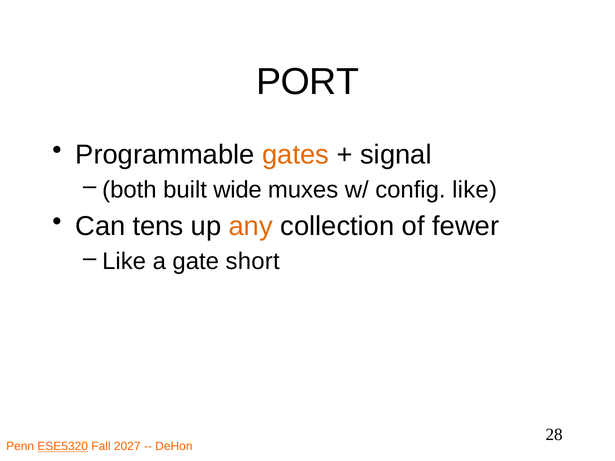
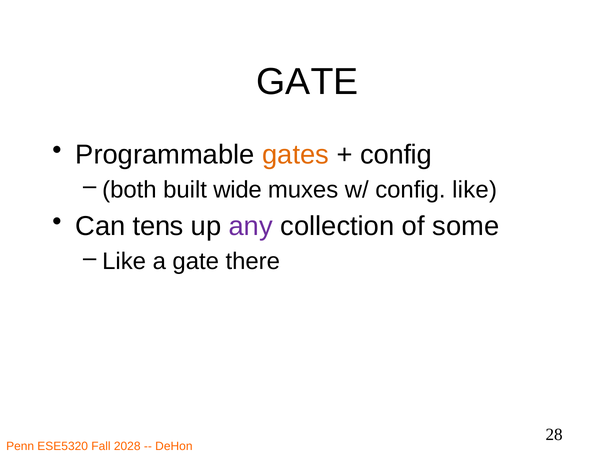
PORT: PORT -> GATE (307, 82)
signal: signal -> config (396, 155)
any colour: orange -> purple (251, 226)
fewer: fewer -> some (466, 226)
short: short -> there (253, 262)
ESE5320 underline: present -> none (63, 447)
2027: 2027 -> 2028 (127, 447)
